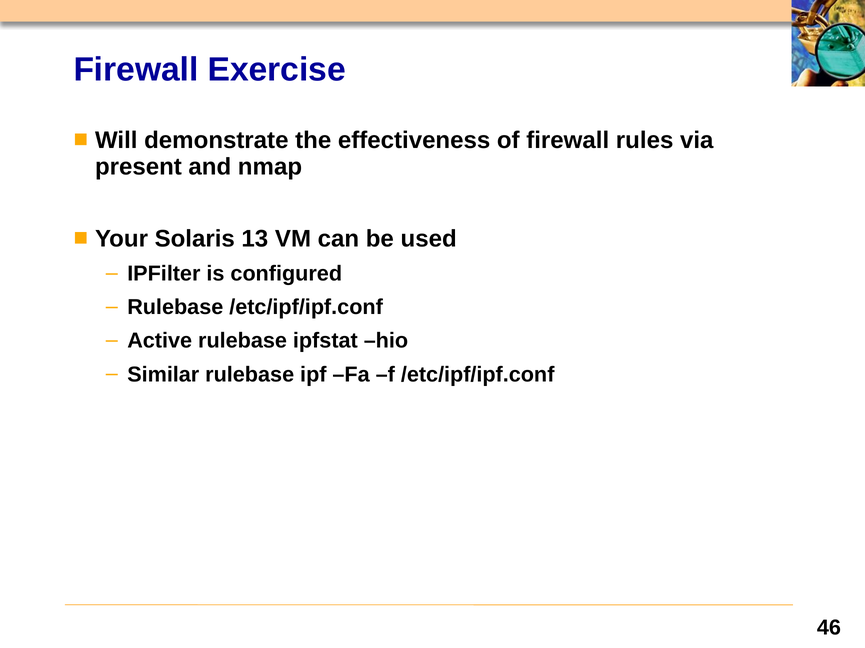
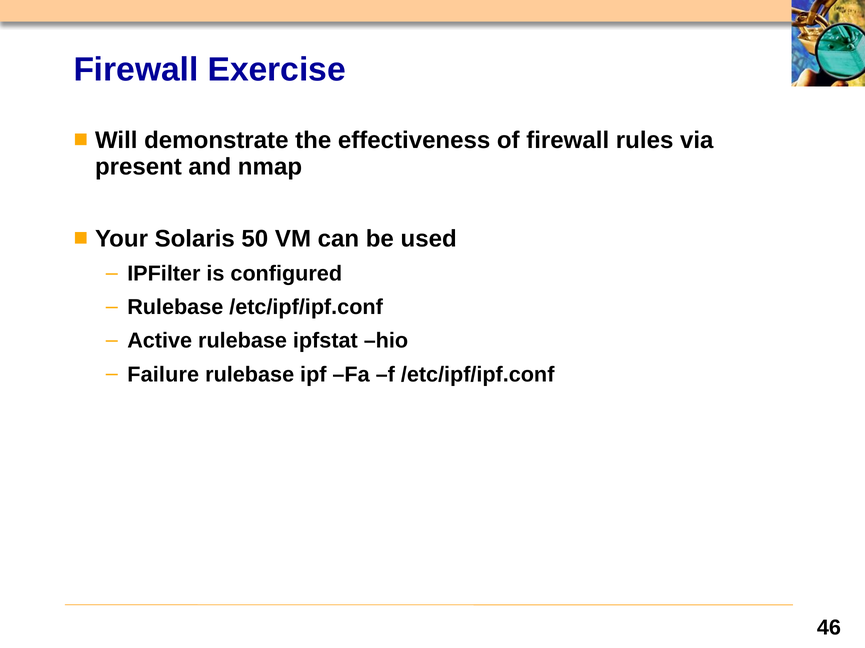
13: 13 -> 50 (255, 239)
Similar: Similar -> Failure (163, 375)
